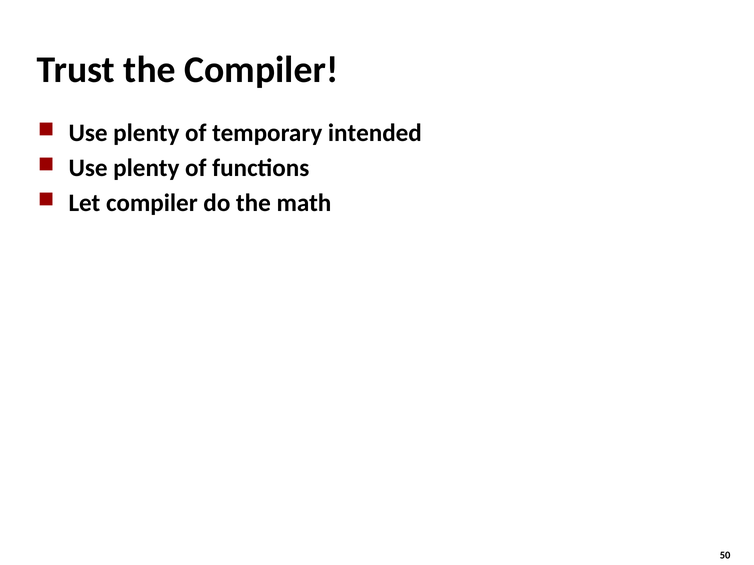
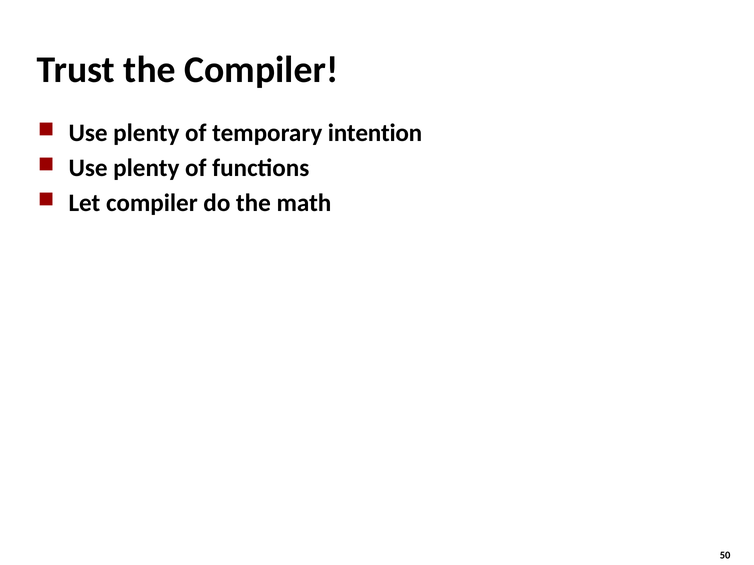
intended: intended -> intention (375, 133)
